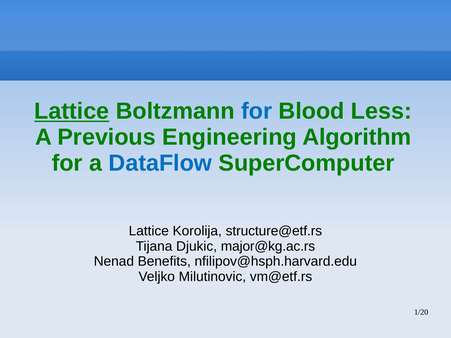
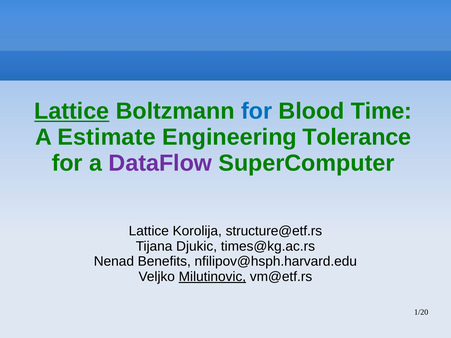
Less: Less -> Time (381, 111)
Previous: Previous -> Estimate (107, 137)
Algorithm: Algorithm -> Tolerance (357, 137)
DataFlow colour: blue -> purple (160, 163)
major@kg.ac.rs: major@kg.ac.rs -> times@kg.ac.rs (268, 246)
Milutinovic underline: none -> present (212, 277)
